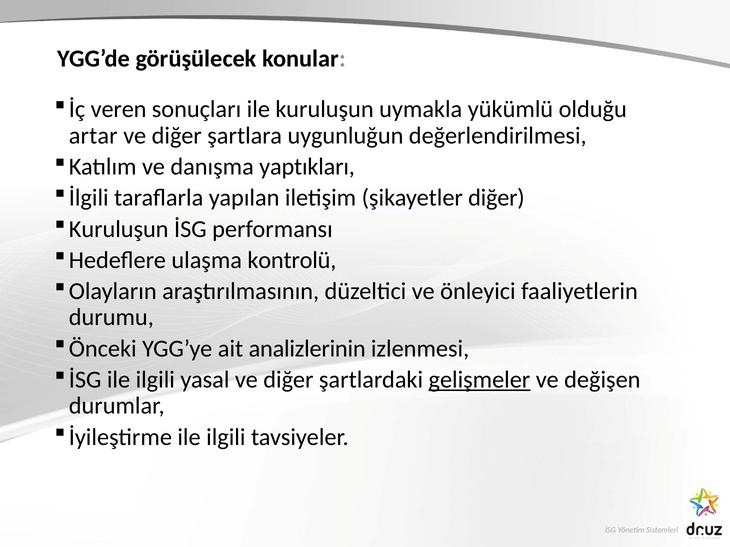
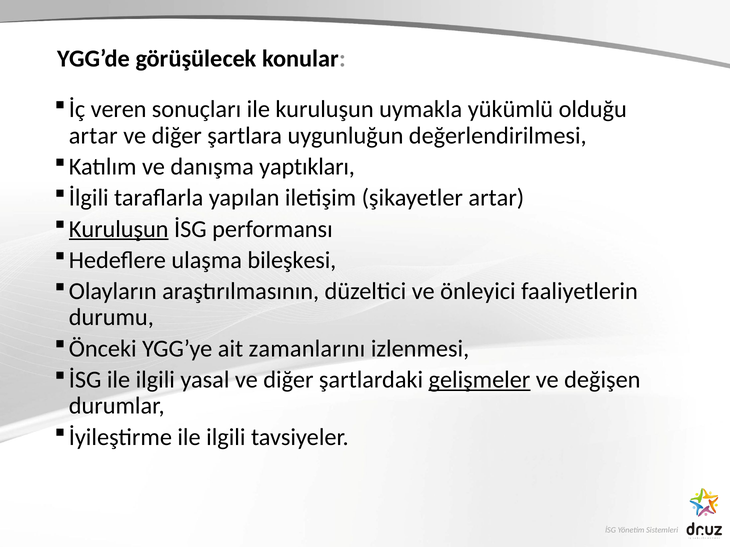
şikayetler diğer: diğer -> artar (496, 198)
Kuruluşun underline: none -> present (119, 229)
kontrolü: kontrolü -> bileşkesi (292, 260)
analizlerinin: analizlerinin -> zamanlarını (307, 349)
